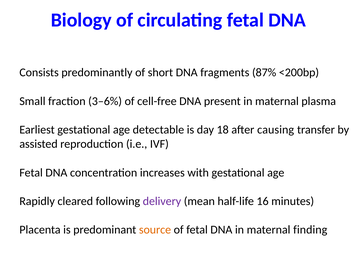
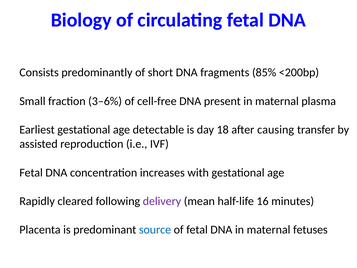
87%: 87% -> 85% (264, 72)
source colour: orange -> blue (155, 230)
finding: finding -> fetuses (310, 230)
